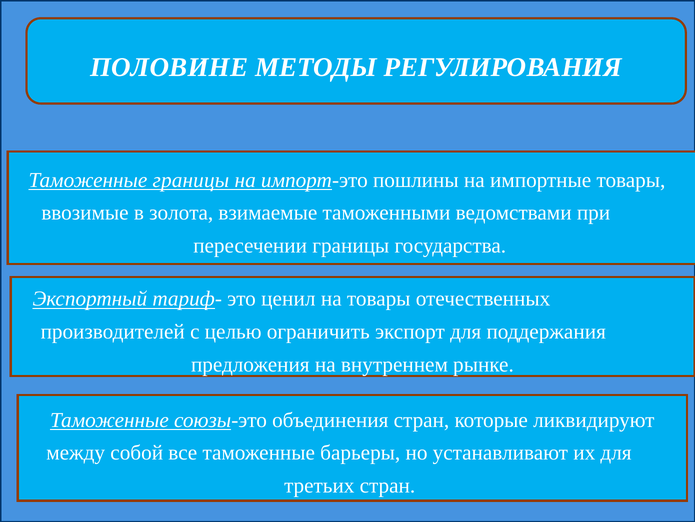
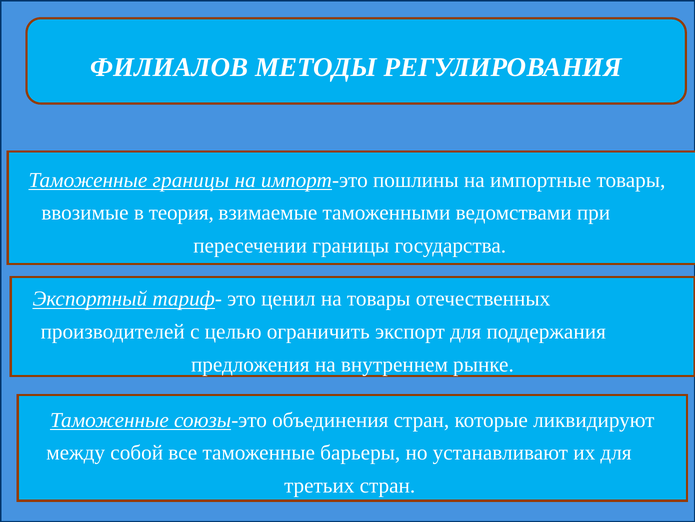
ПОЛОВИНЕ: ПОЛОВИНЕ -> ФИЛИАЛОВ (169, 67)
золота: золота -> теория (181, 213)
